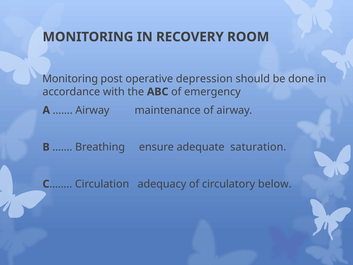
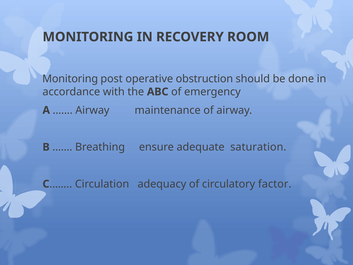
depression: depression -> obstruction (204, 79)
below: below -> factor (275, 184)
